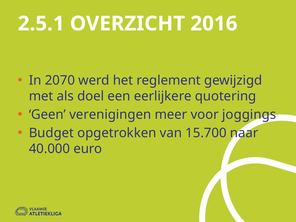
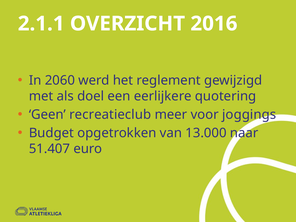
2.5.1: 2.5.1 -> 2.1.1 (41, 24)
2070: 2070 -> 2060 (60, 80)
verenigingen: verenigingen -> recreatieclub (110, 115)
15.700: 15.700 -> 13.000 (206, 133)
40.000: 40.000 -> 51.407 (49, 149)
